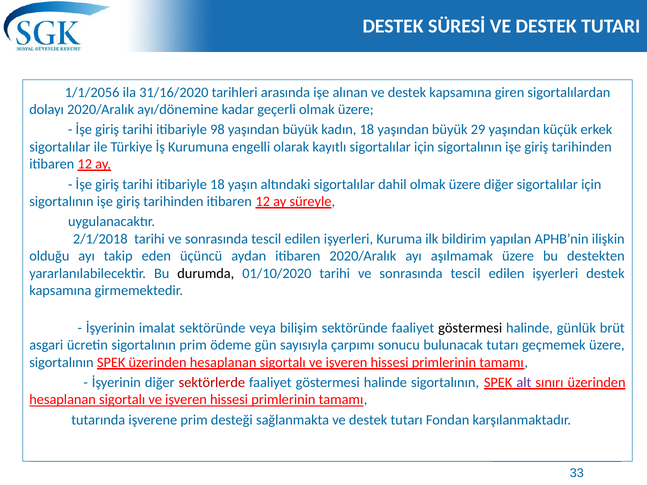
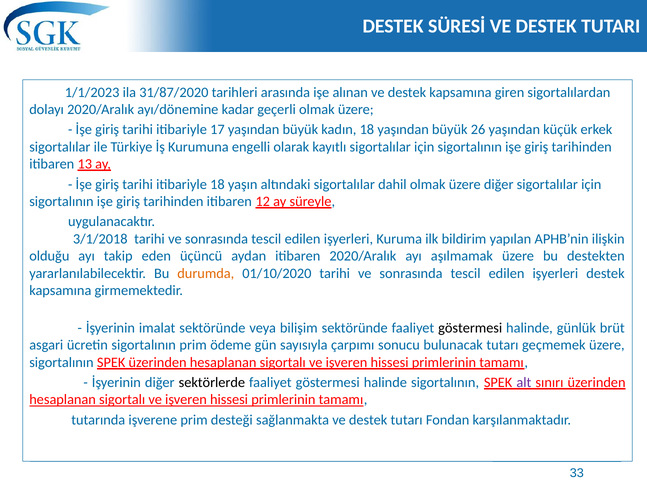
1/1/2056: 1/1/2056 -> 1/1/2023 (92, 92)
31/16/2020: 31/16/2020 -> 31/87/2020 (174, 92)
98: 98 -> 17 (217, 130)
29: 29 -> 26 (478, 130)
12: 12 -> 13 (85, 164)
2/1/2018: 2/1/2018 -> 3/1/2018 (100, 239)
durumda colour: black -> orange (206, 273)
sektörlerde colour: red -> black (212, 383)
